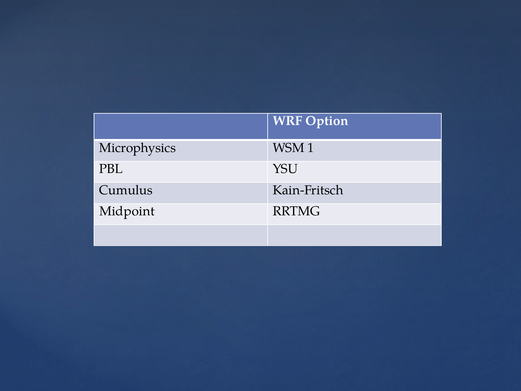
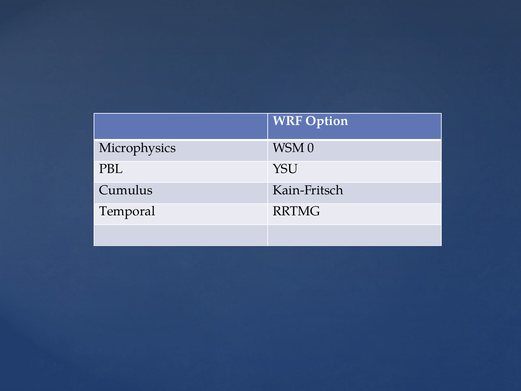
1: 1 -> 0 (311, 148)
Midpoint: Midpoint -> Temporal (127, 211)
